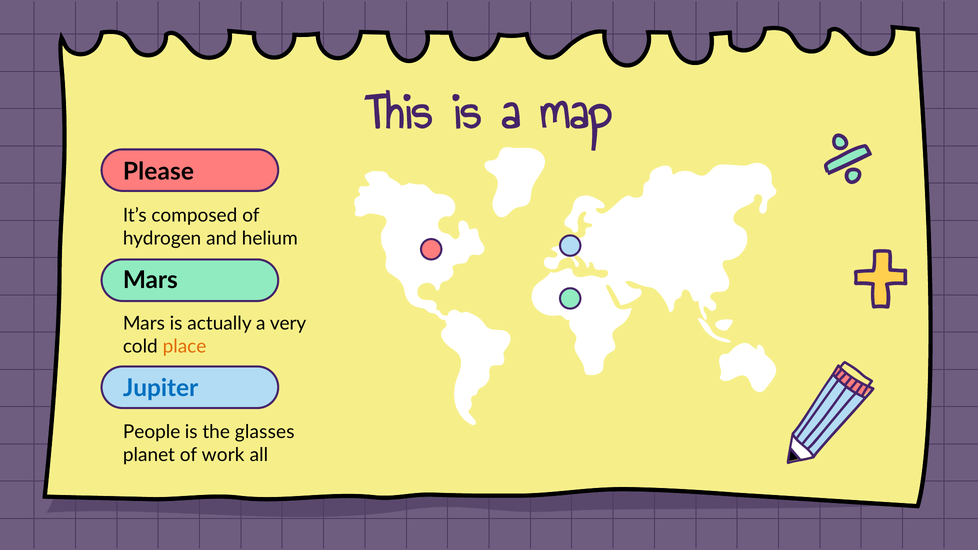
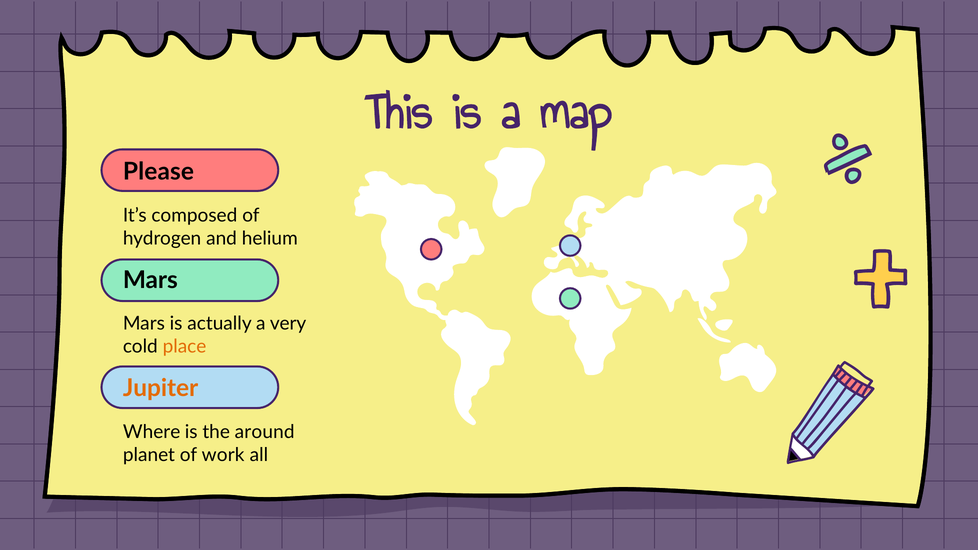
Jupiter colour: blue -> orange (161, 388)
People: People -> Where (152, 432)
glasses: glasses -> around (265, 432)
